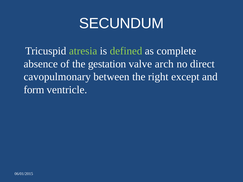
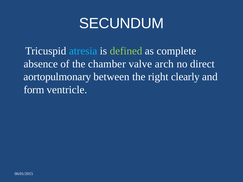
atresia colour: light green -> light blue (83, 51)
gestation: gestation -> chamber (107, 64)
cavopulmonary: cavopulmonary -> aortopulmonary (57, 77)
except: except -> clearly (185, 77)
